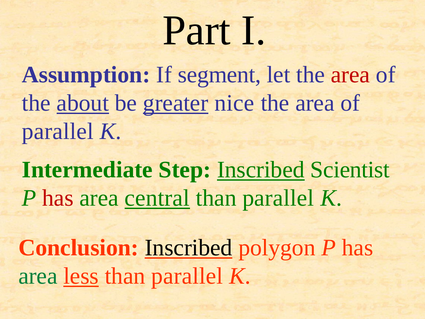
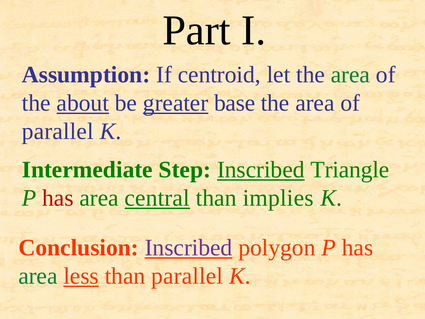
segment: segment -> centroid (219, 75)
area colour: red -> green (350, 75)
nice: nice -> base (235, 103)
Scientist: Scientist -> Triangle (350, 169)
parallel: parallel -> implies (278, 198)
Inscribed colour: black -> purple (189, 247)
